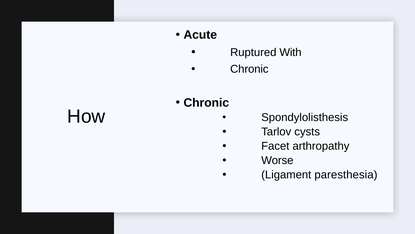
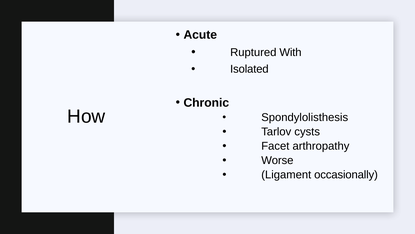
Chronic: Chronic -> Isolated (249, 69)
paresthesia: paresthesia -> occasionally (346, 174)
